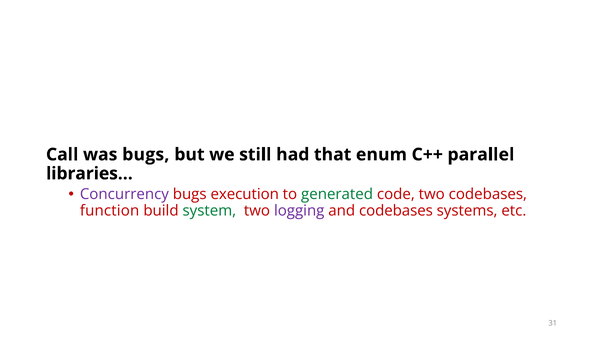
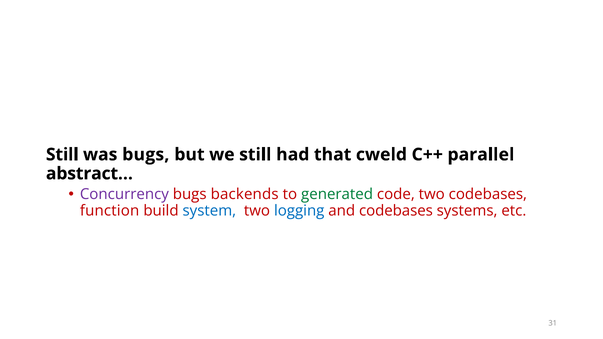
Call: Call -> Still (62, 155)
enum: enum -> cweld (381, 155)
libraries…: libraries… -> abstract… (89, 174)
execution: execution -> backends (245, 194)
system colour: green -> blue (209, 211)
logging colour: purple -> blue (299, 211)
